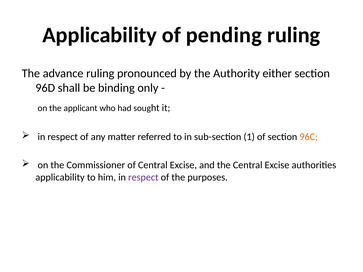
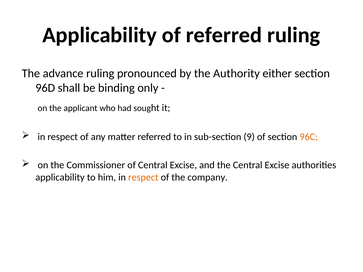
of pending: pending -> referred (224, 35)
1: 1 -> 9 (249, 137)
respect colour: purple -> orange (143, 177)
purposes: purposes -> company (208, 177)
